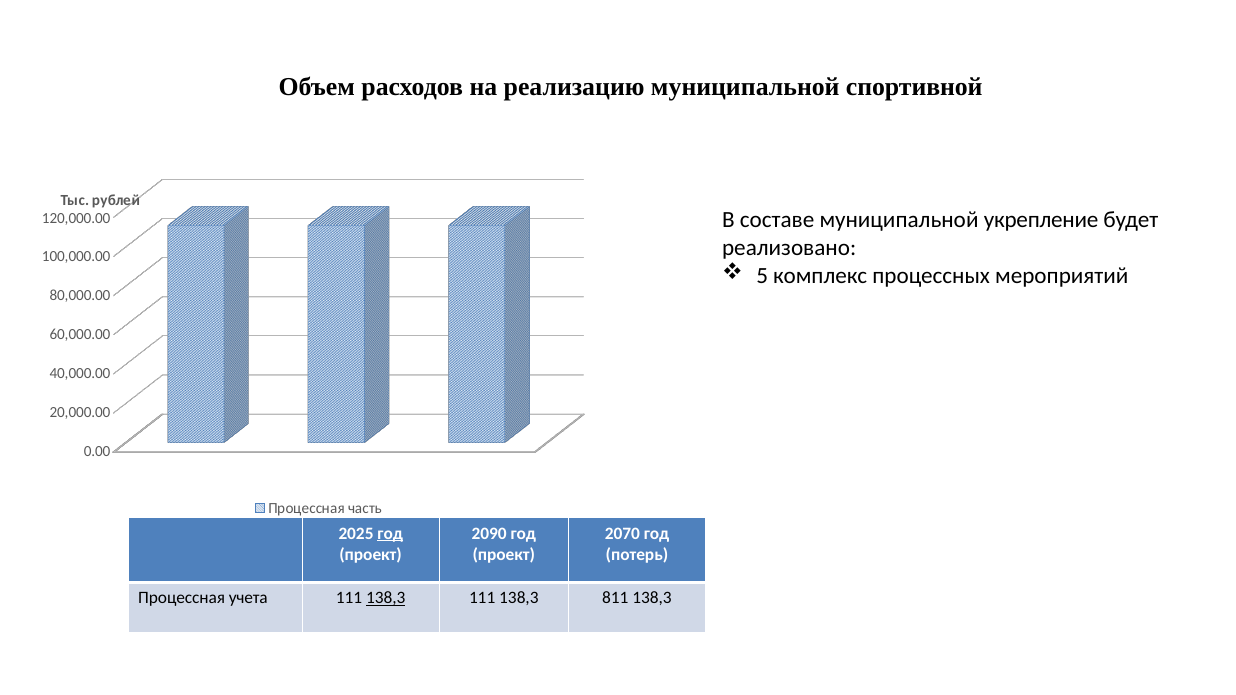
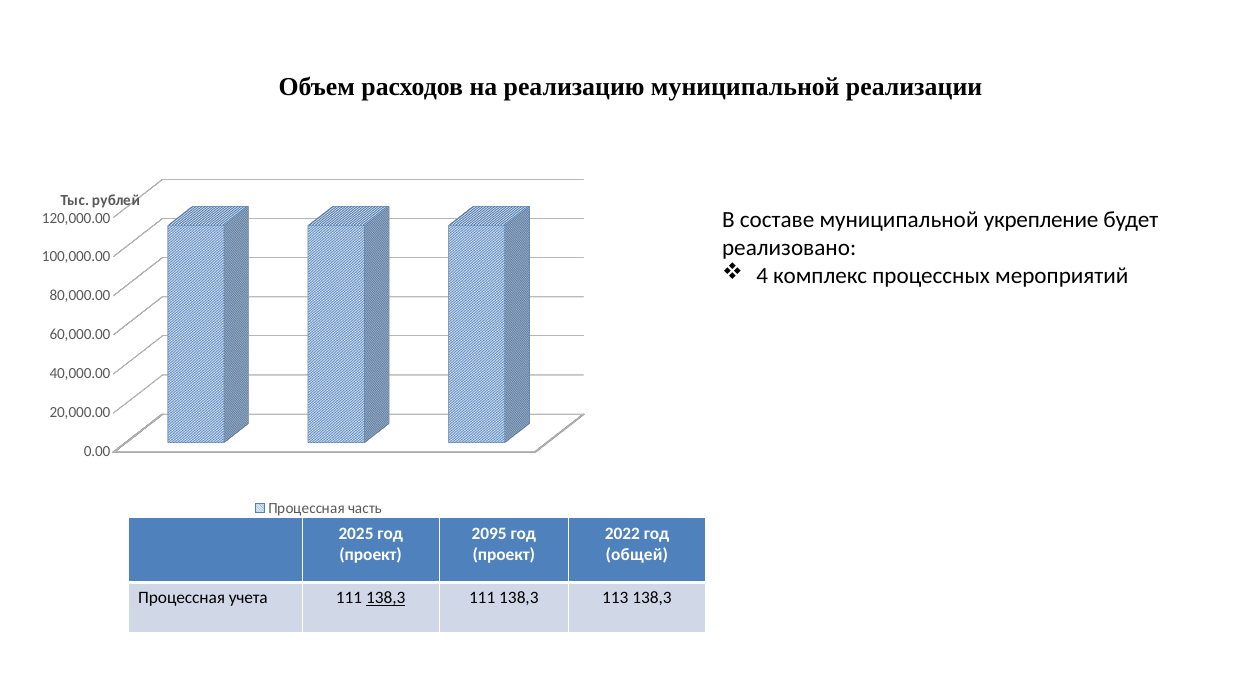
спортивной: спортивной -> реализации (914, 87)
5: 5 -> 4 (762, 276)
год underline: present -> none (390, 534)
2090: 2090 -> 2095 (489, 534)
2070: 2070 -> 2022 (622, 534)
потерь: потерь -> общей (637, 555)
811: 811 -> 113 (615, 598)
